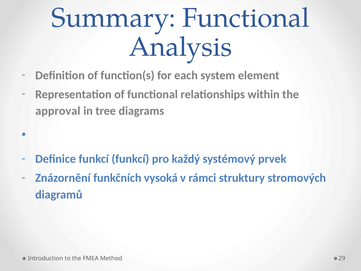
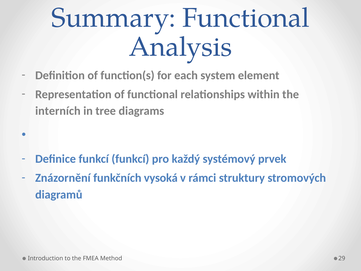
approval: approval -> interních (58, 111)
